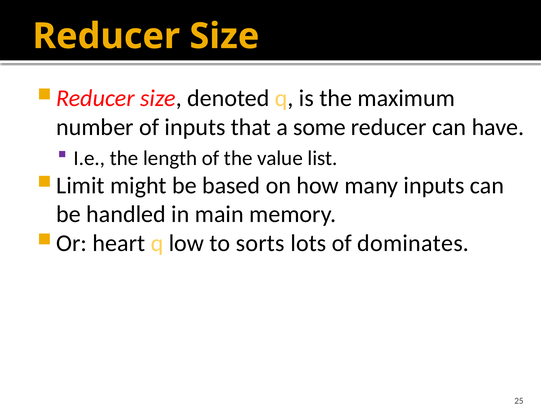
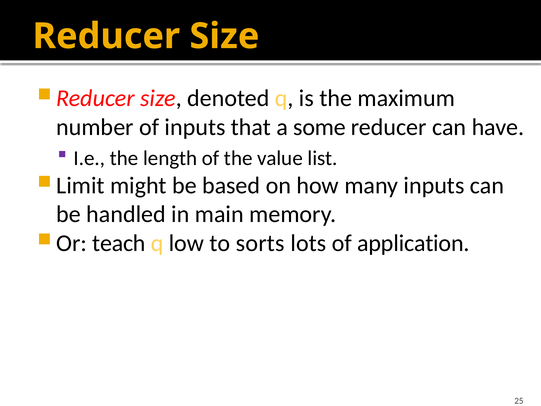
heart: heart -> teach (119, 243)
dominates: dominates -> application (413, 243)
